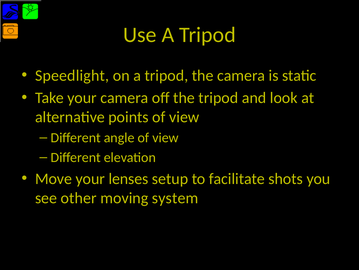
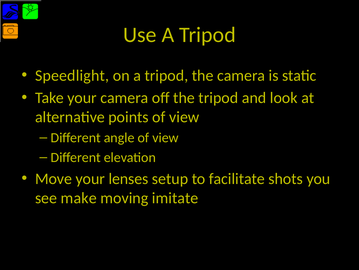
other: other -> make (79, 197)
system: system -> imitate (175, 197)
